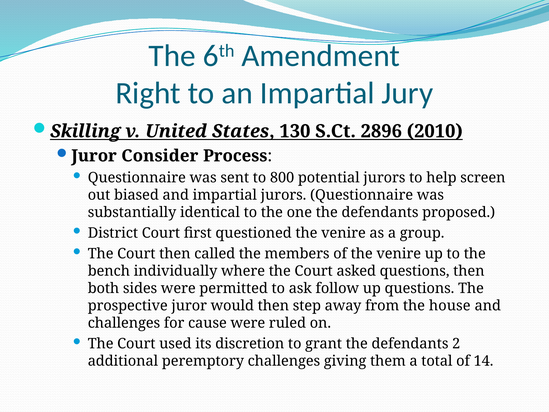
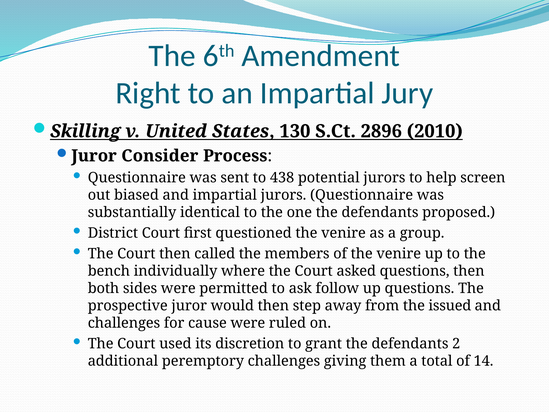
800: 800 -> 438 (282, 178)
house: house -> issued (450, 306)
